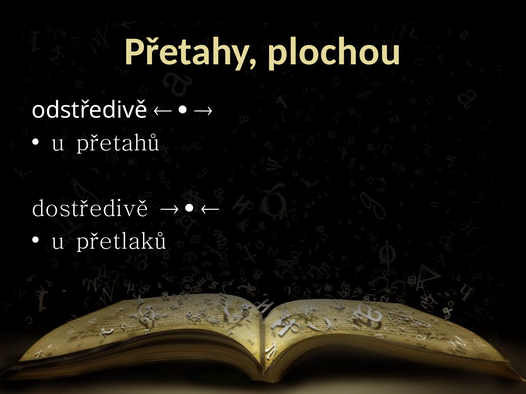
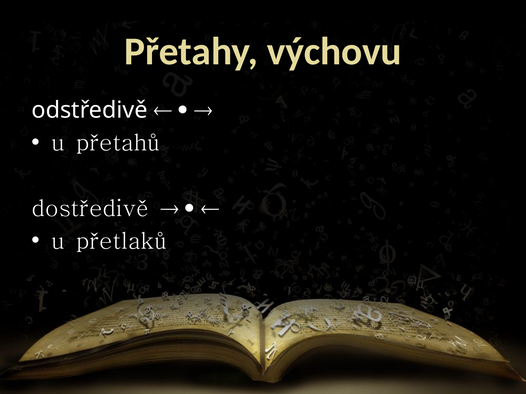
plochou: plochou -> výchovu (334, 51)
